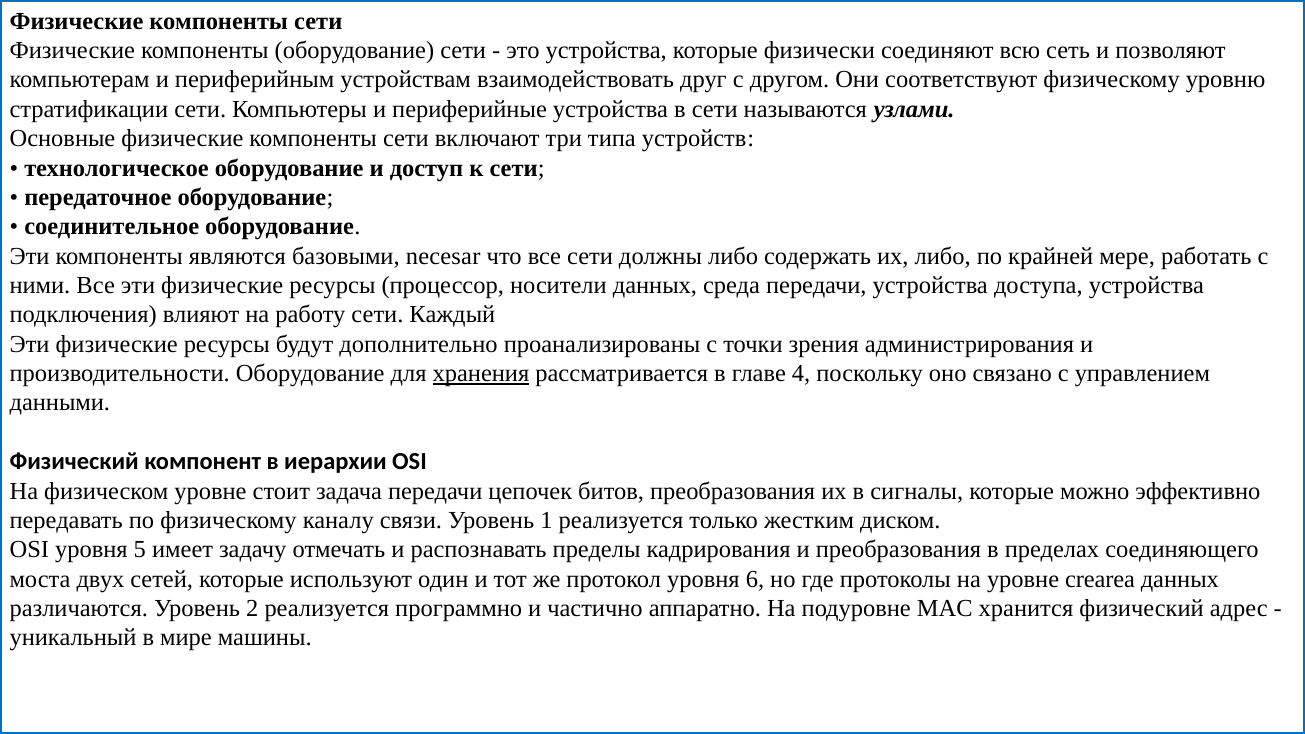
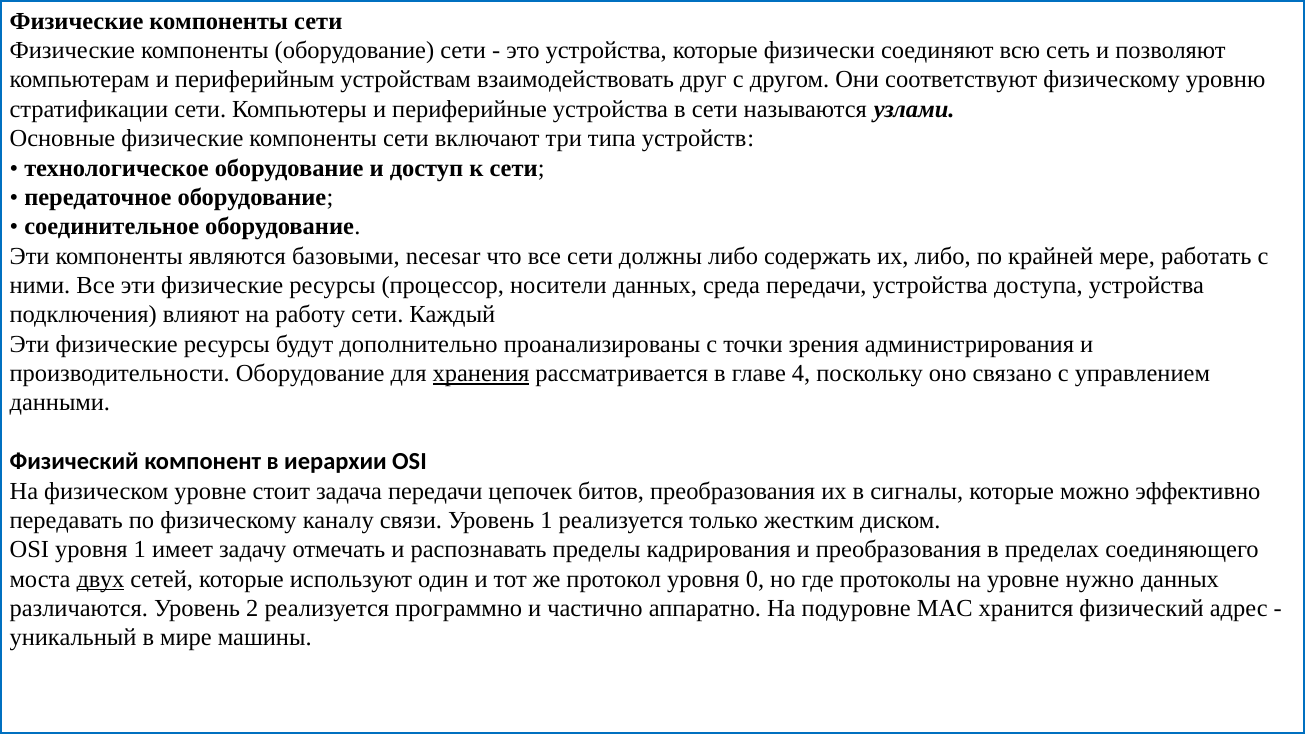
уровня 5: 5 -> 1 (140, 550)
двух underline: none -> present (100, 579)
6: 6 -> 0 (755, 579)
crearea: crearea -> нужно (1100, 579)
